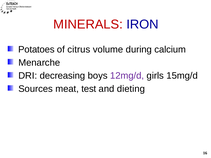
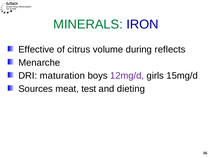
MINERALS colour: red -> green (88, 24)
Potatoes: Potatoes -> Effective (36, 50)
calcium: calcium -> reflects (170, 50)
decreasing: decreasing -> maturation (62, 76)
